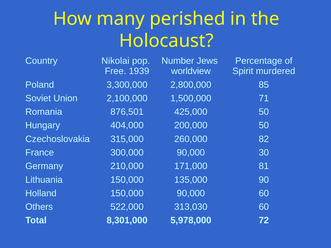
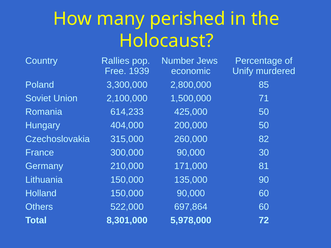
Nikolai: Nikolai -> Rallies (115, 61)
worldview: worldview -> economic (191, 71)
Spirit: Spirit -> Unify (243, 71)
876,501: 876,501 -> 614,233 (127, 112)
313,030: 313,030 -> 697,864 (191, 207)
